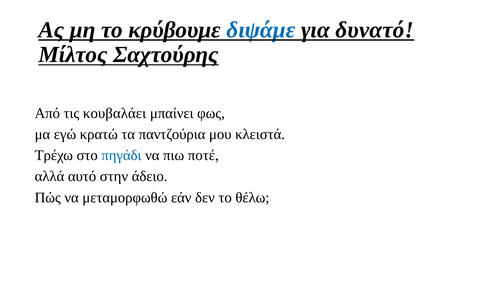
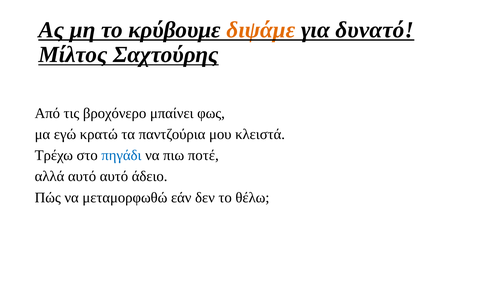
διψάμε colour: blue -> orange (261, 30)
κουβαλάει: κουβαλάει -> βροχόνερο (115, 113)
αυτό στην: στην -> αυτό (114, 177)
